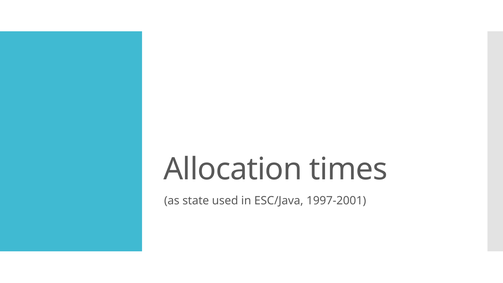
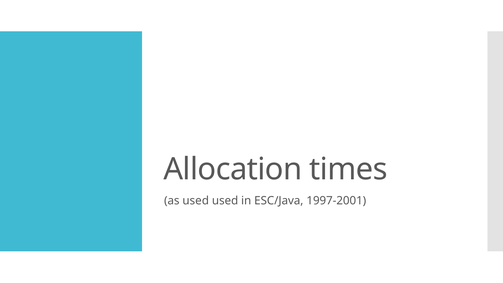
as state: state -> used (196, 201)
